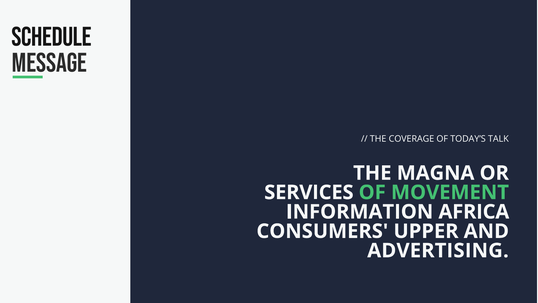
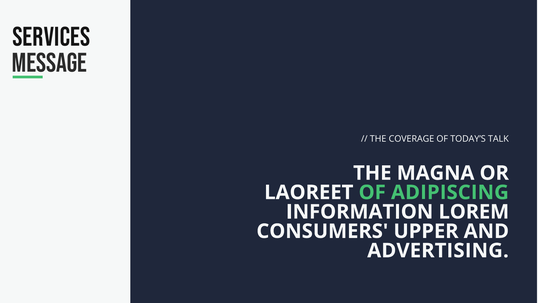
SCHEDULE: SCHEDULE -> SERVICES (51, 37)
SERVICES: SERVICES -> LAOREET (309, 192)
MOVEMENT: MOVEMENT -> ADIPISCING (450, 192)
AFRICA: AFRICA -> LOREM (474, 212)
